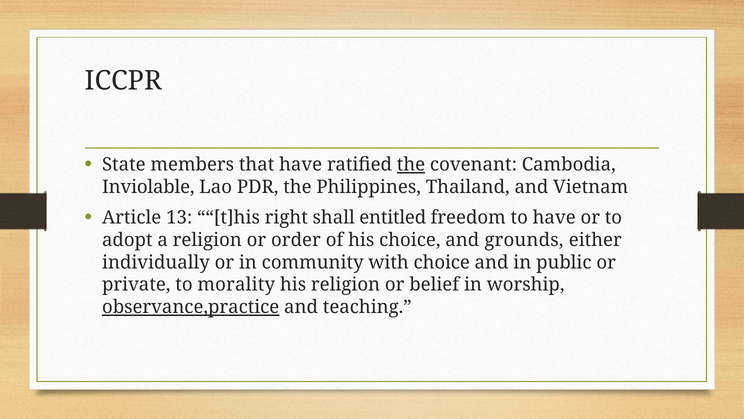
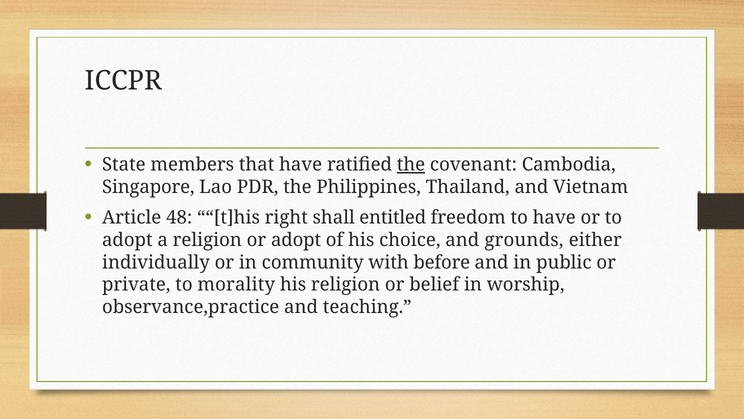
Inviolable: Inviolable -> Singapore (148, 187)
13: 13 -> 48 (179, 218)
or order: order -> adopt (296, 240)
with choice: choice -> before (442, 262)
observance,practice underline: present -> none (191, 307)
